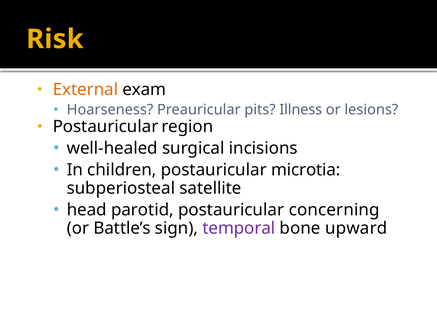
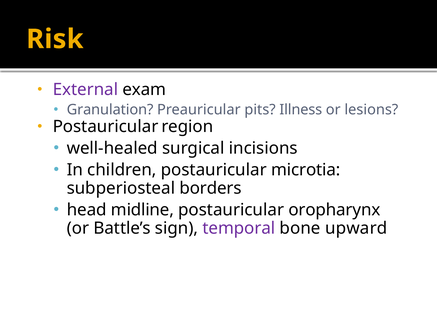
External colour: orange -> purple (85, 90)
Hoarseness: Hoarseness -> Granulation (110, 110)
satellite: satellite -> borders (211, 189)
parotid: parotid -> midline (142, 210)
concerning: concerning -> oropharynx (334, 210)
